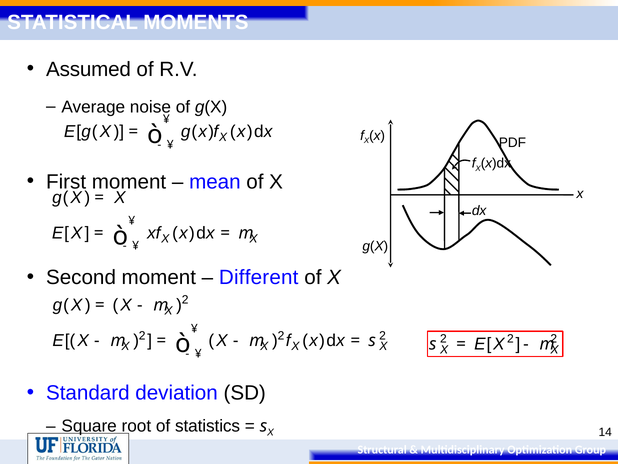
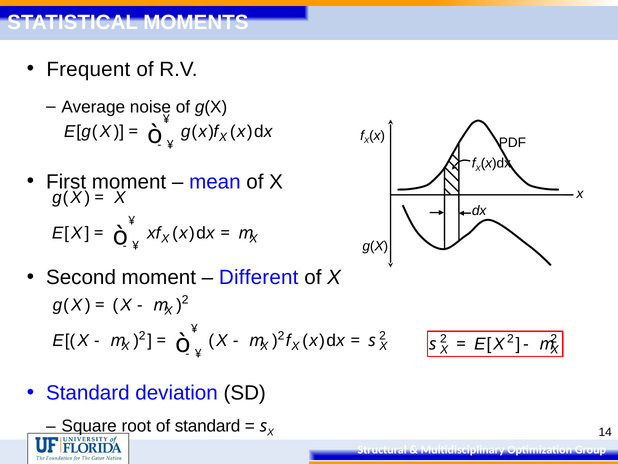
Assumed: Assumed -> Frequent (88, 69)
of statistics: statistics -> standard (208, 425)
